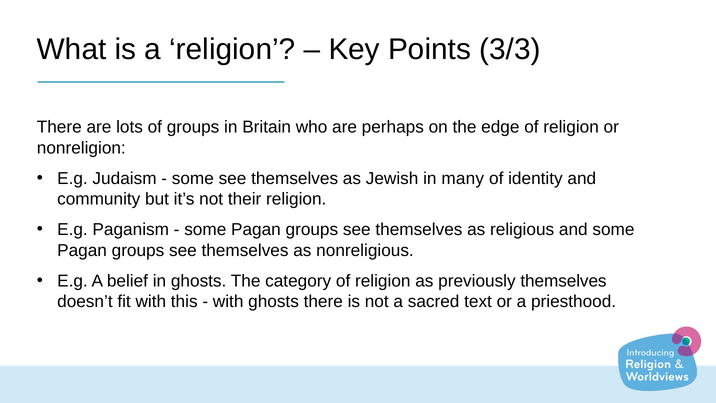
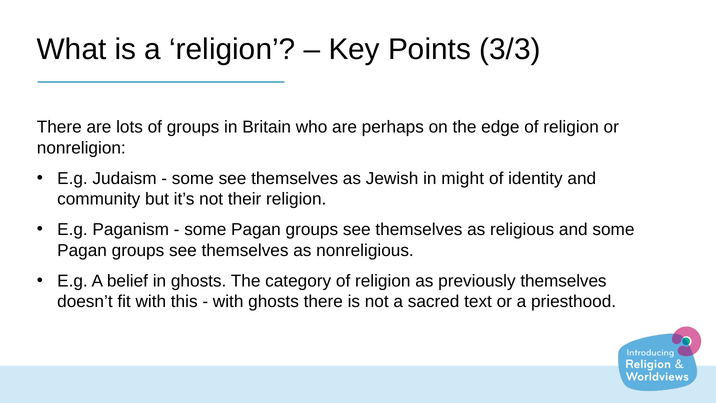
many: many -> might (463, 178)
